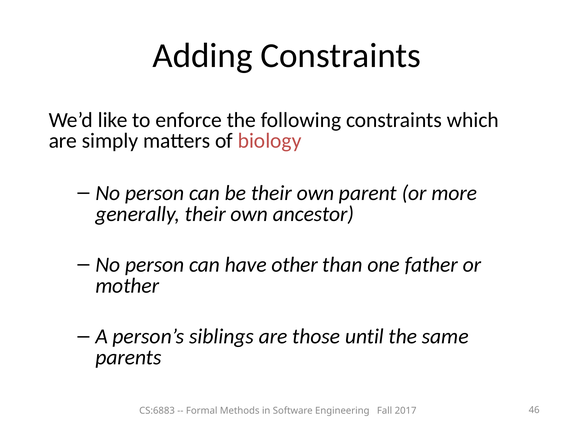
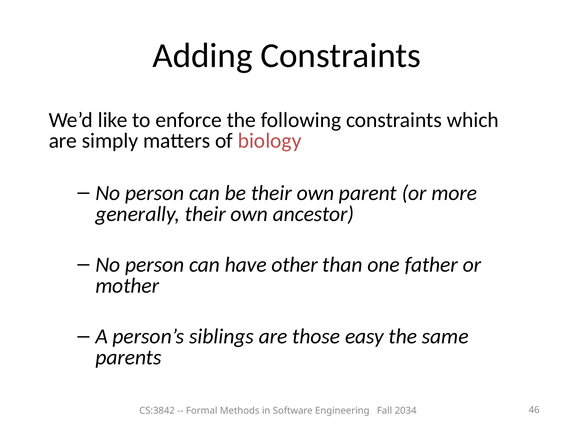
until: until -> easy (364, 337)
CS:6883: CS:6883 -> CS:3842 (157, 411)
2017: 2017 -> 2034 (406, 411)
